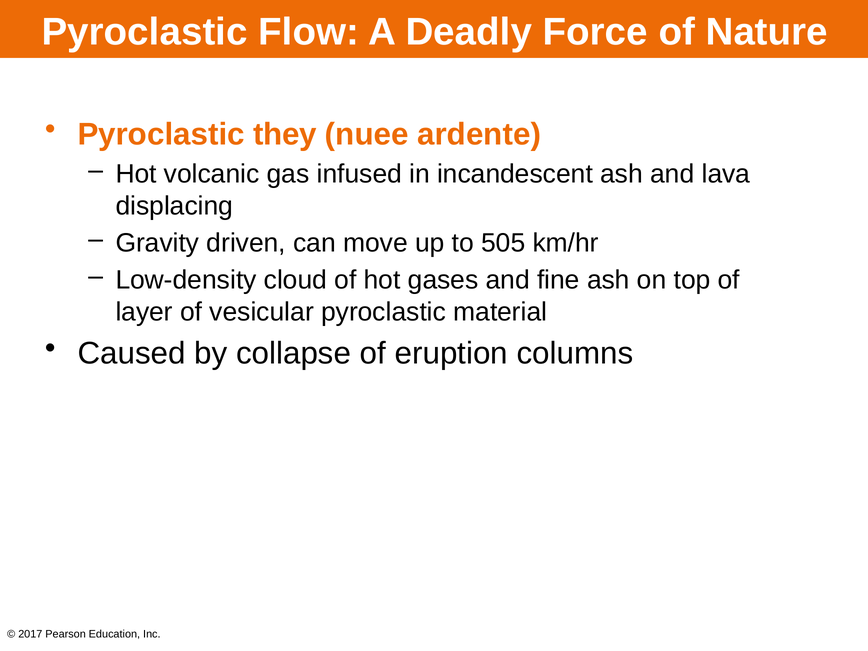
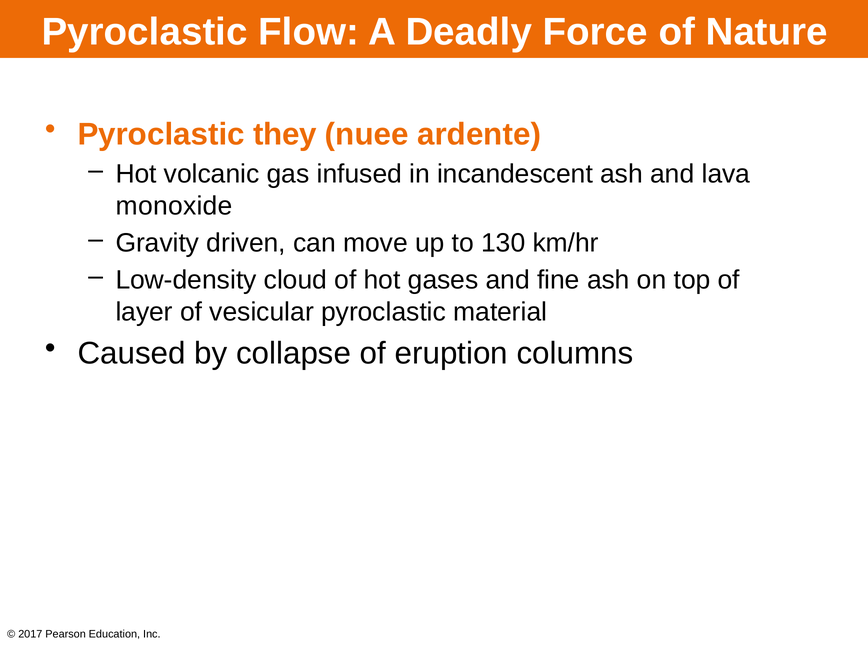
displacing: displacing -> monoxide (174, 206)
505: 505 -> 130 (503, 243)
